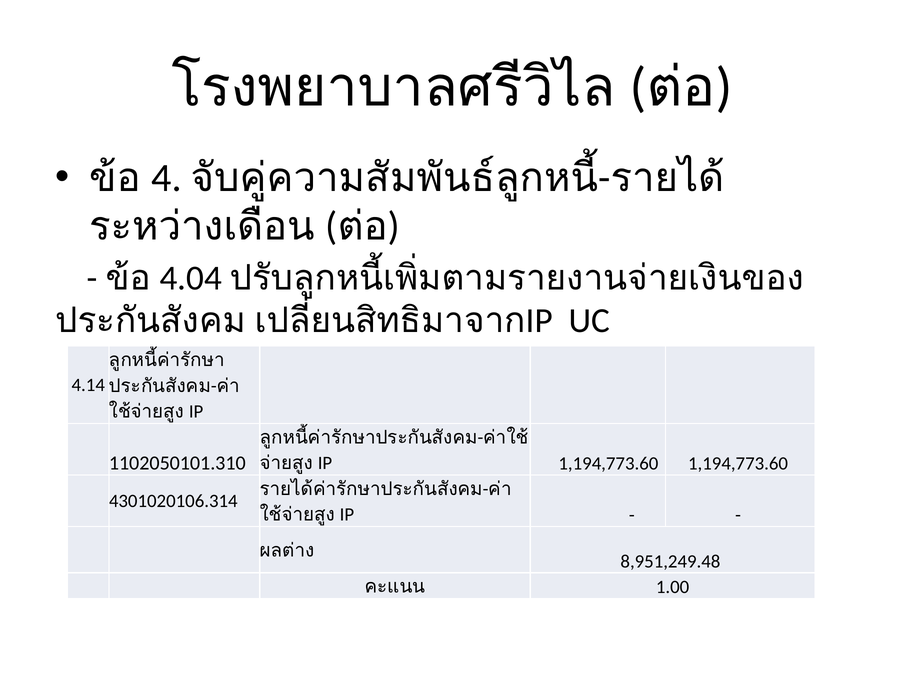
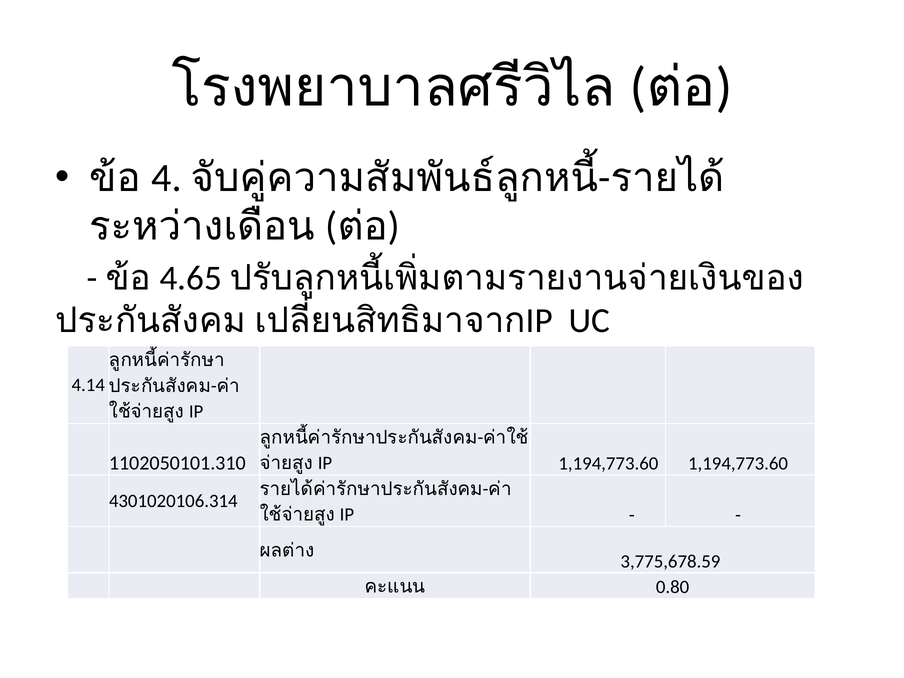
4.04: 4.04 -> 4.65 (191, 278)
8,951,249.48: 8,951,249.48 -> 3,775,678.59 (670, 561)
1.00: 1.00 -> 0.80 (673, 587)
